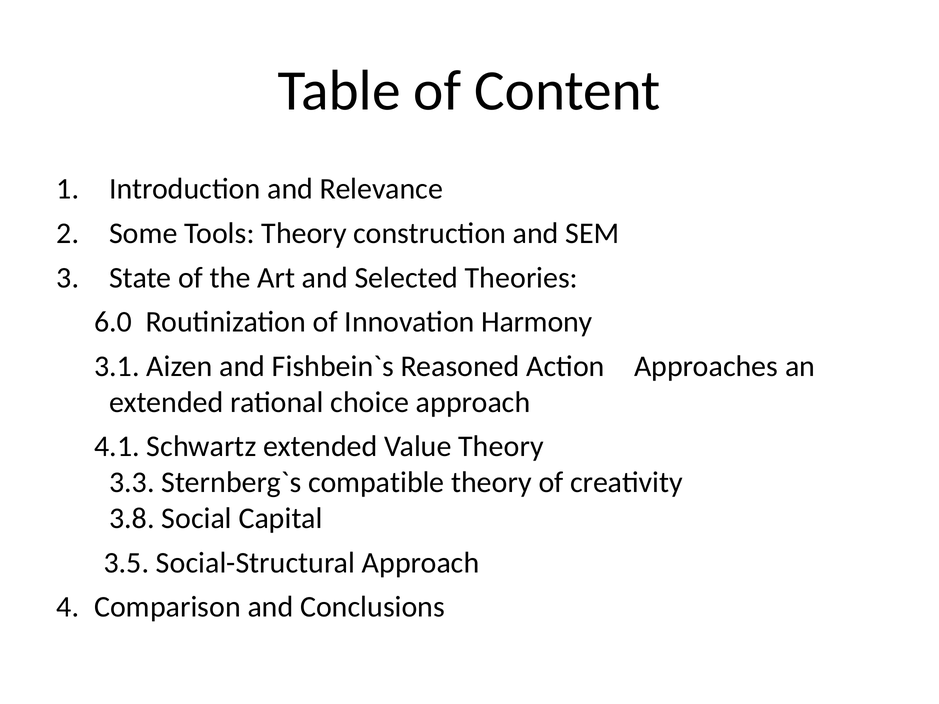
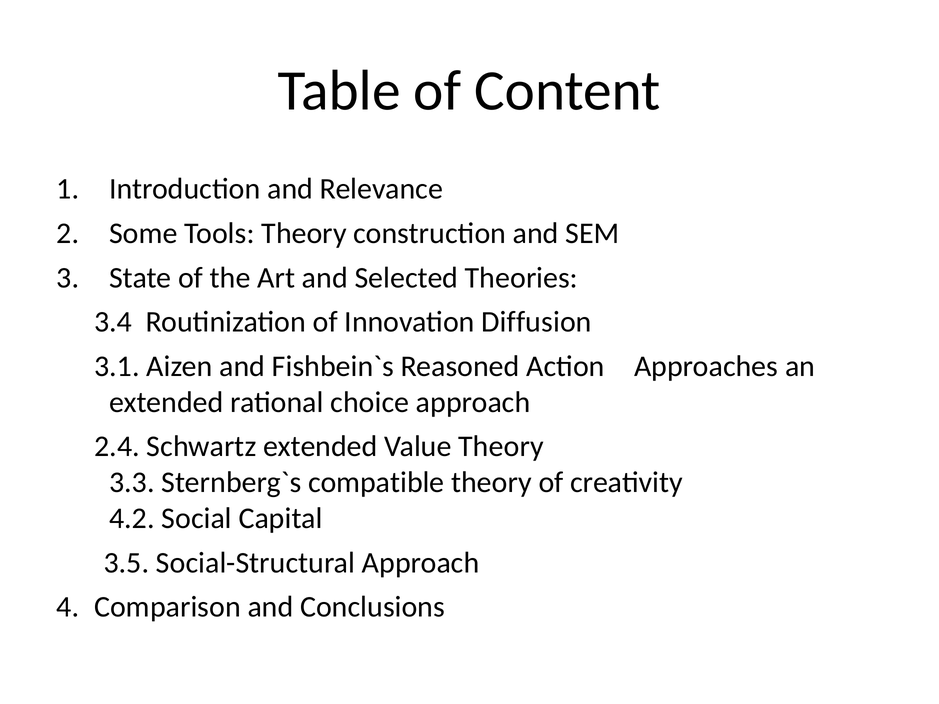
6.0: 6.0 -> 3.4 (113, 322)
Harmony: Harmony -> Diffusion (537, 322)
4.1: 4.1 -> 2.4 (117, 447)
3.8: 3.8 -> 4.2 (132, 519)
